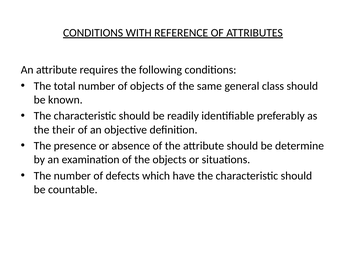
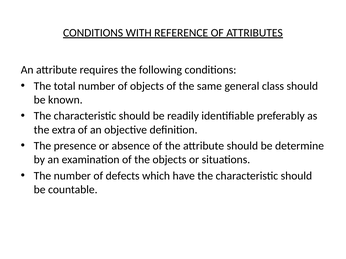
their: their -> extra (64, 130)
